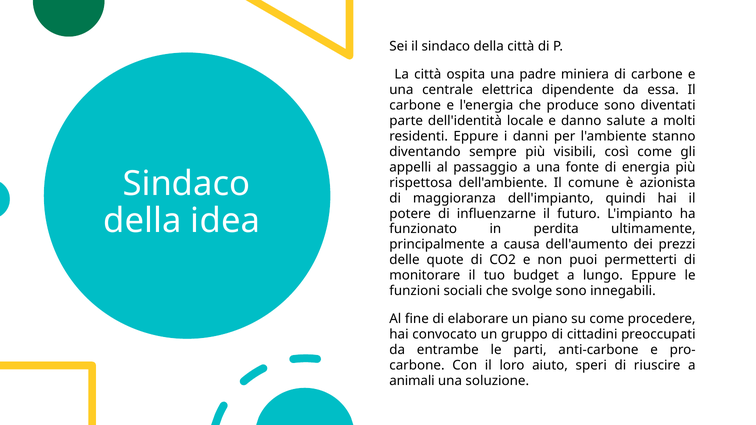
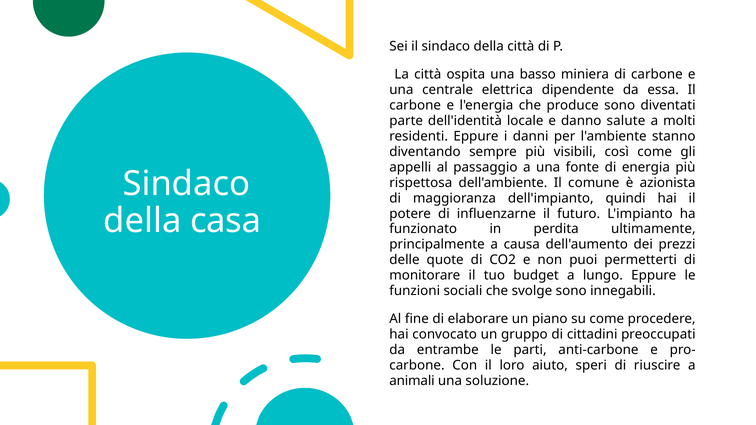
padre: padre -> basso (538, 74)
idea: idea -> casa (226, 221)
